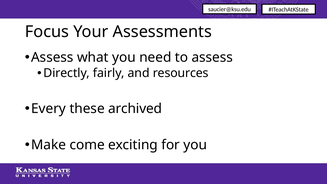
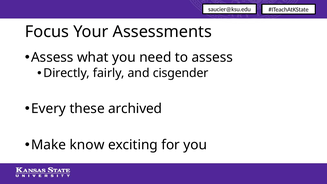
resources: resources -> cisgender (181, 73)
come: come -> know (87, 145)
